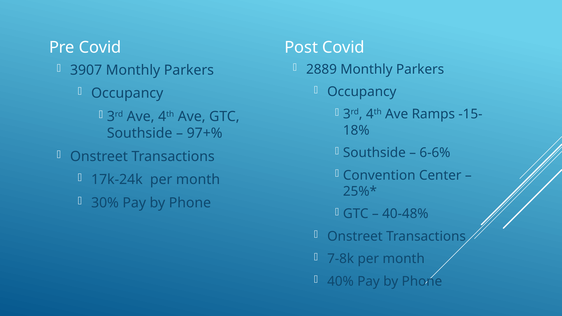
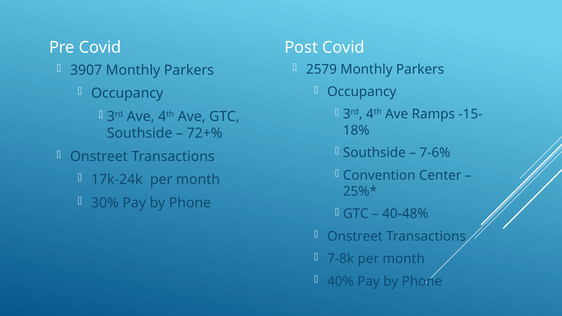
2889: 2889 -> 2579 (322, 69)
97+%: 97+% -> 72+% (205, 133)
6-6%: 6-6% -> 7-6% (435, 153)
